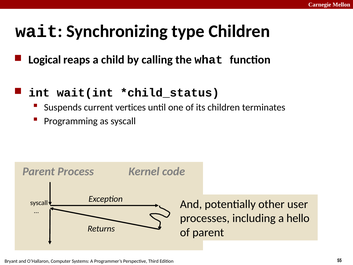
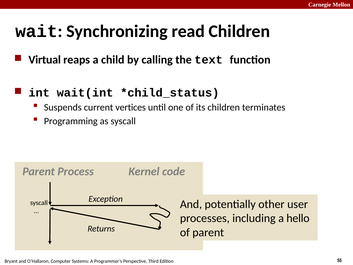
type: type -> read (188, 31)
Logical: Logical -> Virtual (45, 60)
what: what -> text (209, 60)
